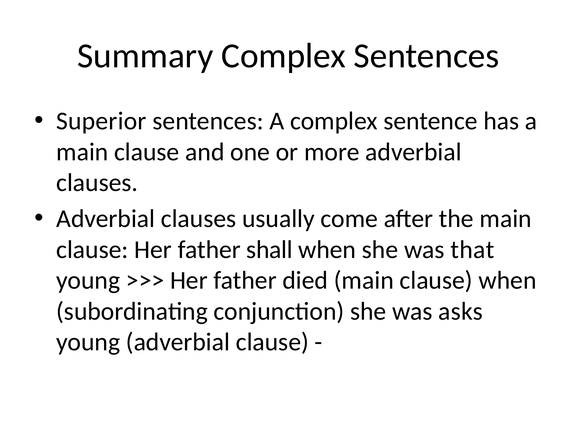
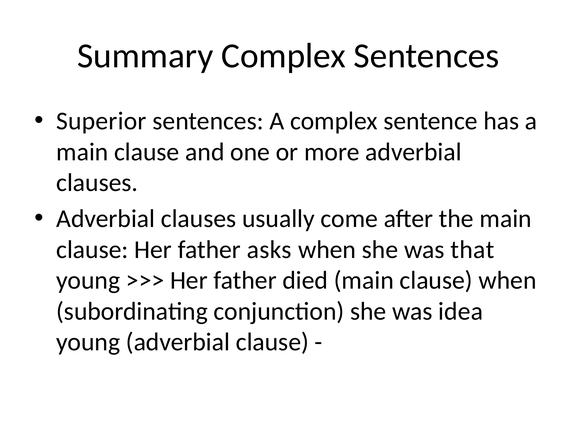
shall: shall -> asks (269, 249)
asks: asks -> idea (461, 311)
